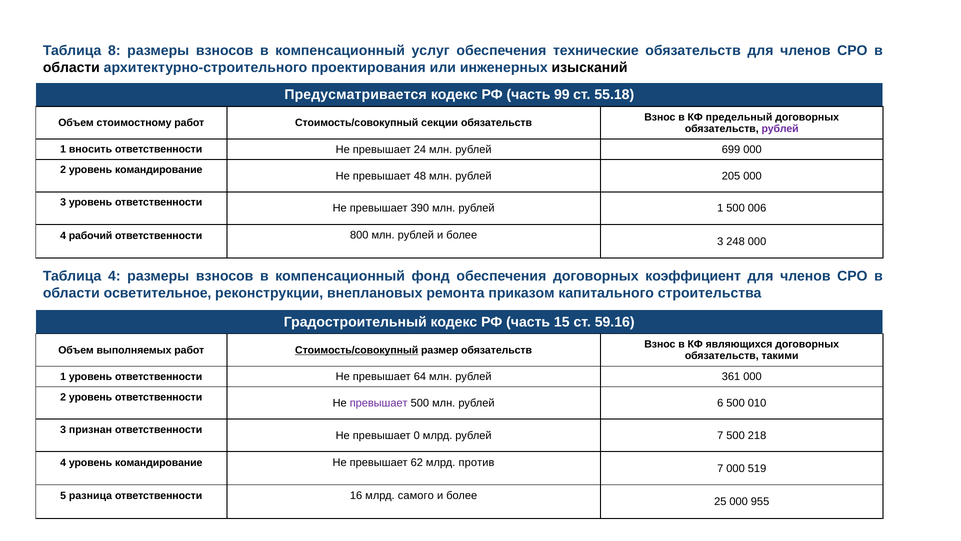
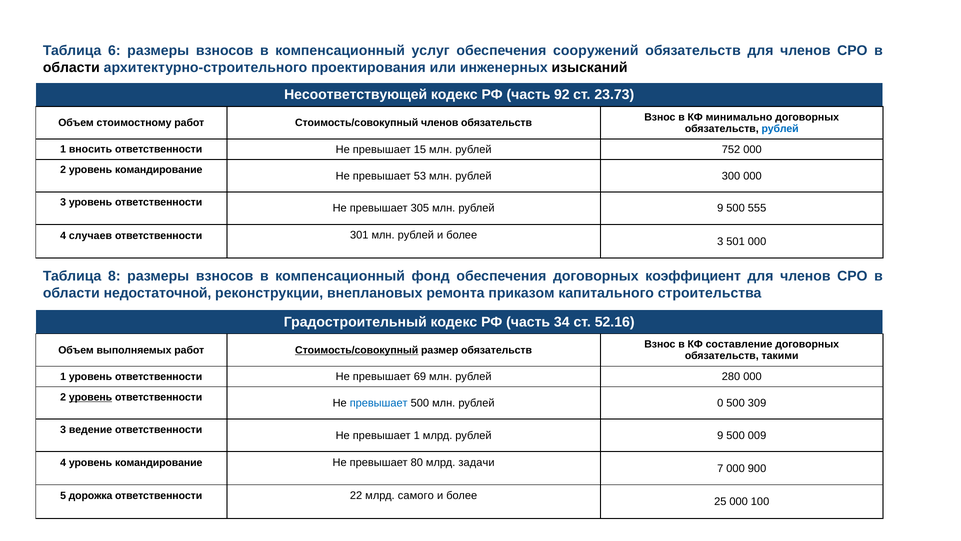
8: 8 -> 6 (114, 51)
технические: технические -> сооружений (596, 51)
Предусматривается: Предусматривается -> Несоответствующей (356, 95)
99: 99 -> 92 (562, 95)
55.18: 55.18 -> 23.73 (614, 95)
предельный: предельный -> минимально (739, 117)
Стоимость/совокупный секции: секции -> членов (440, 123)
рублей colour: purple -> blue (780, 129)
24: 24 -> 15 (420, 149)
699: 699 -> 752 (731, 149)
48: 48 -> 53 (420, 176)
205: 205 -> 300 (731, 176)
390: 390 -> 305 (420, 208)
млн рублей 1: 1 -> 9 (720, 208)
006: 006 -> 555 (757, 208)
рабочий: рабочий -> случаев (90, 235)
800: 800 -> 301 (359, 235)
248: 248 -> 501 (736, 241)
Таблица 4: 4 -> 8 (114, 276)
осветительное: осветительное -> недостаточной (158, 293)
15: 15 -> 34 (562, 322)
59.16: 59.16 -> 52.16 (615, 322)
являющихся: являющихся -> составление (739, 344)
64: 64 -> 69 (420, 376)
361: 361 -> 280 (731, 376)
уровень underline: none -> present (91, 397)
превышает colour: purple -> blue (379, 403)
6: 6 -> 0 (720, 403)
010: 010 -> 309 (757, 403)
признан: признан -> ведение (91, 429)
превышает 0: 0 -> 1 (417, 435)
млрд рублей 7: 7 -> 9 (720, 435)
218: 218 -> 009 (757, 435)
62: 62 -> 80 (417, 462)
против: против -> задачи (477, 462)
519: 519 -> 900 (757, 468)
разница: разница -> дорожка (91, 496)
16: 16 -> 22 (356, 495)
955: 955 -> 100 (760, 501)
